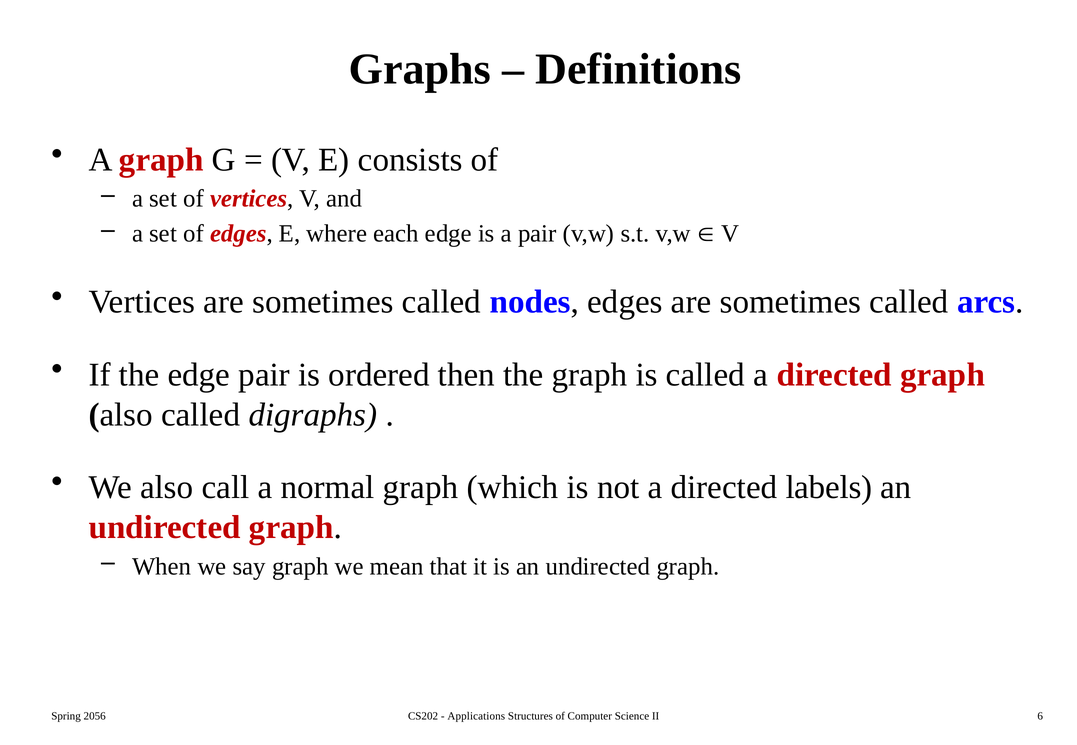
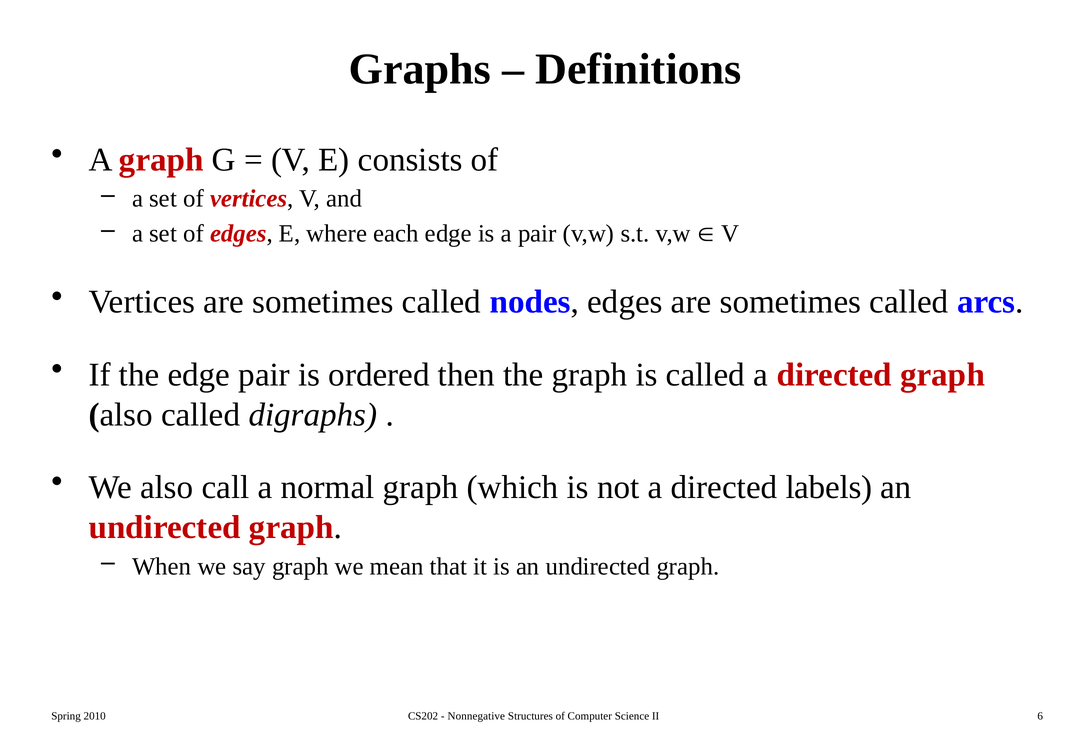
2056: 2056 -> 2010 (95, 717)
Applications: Applications -> Nonnegative (476, 717)
